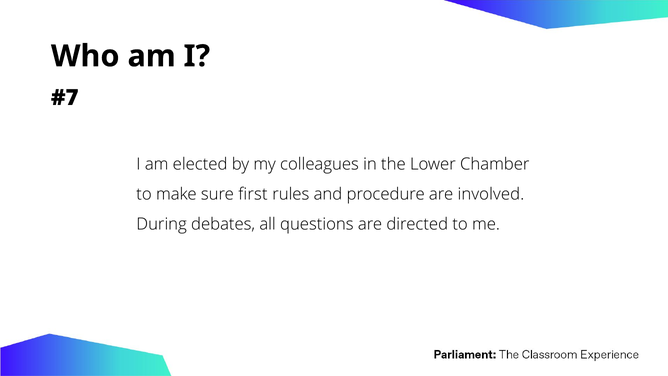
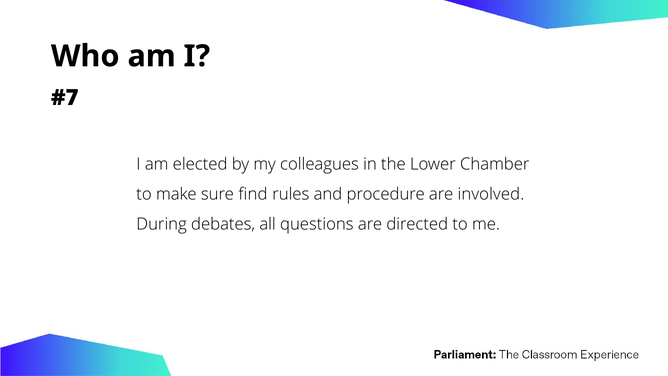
first: first -> find (253, 194)
